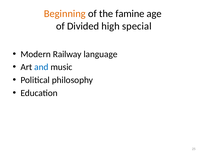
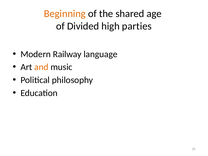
famine: famine -> shared (130, 14)
special: special -> parties (137, 26)
and colour: blue -> orange (41, 67)
